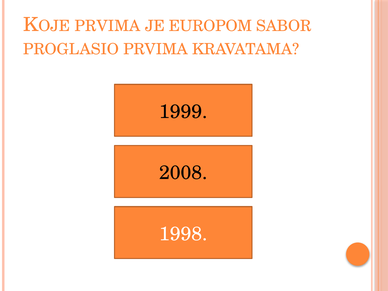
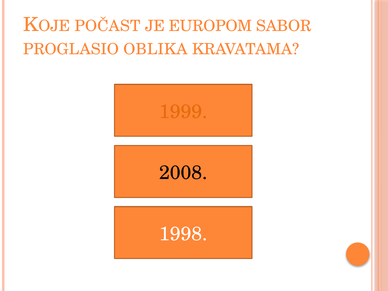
PRVIMA: PRVIMA -> POČAST (108, 26)
PROGLASIO PRVIMA: PRVIMA -> OBLIKA (155, 49)
1999 colour: black -> orange (183, 112)
